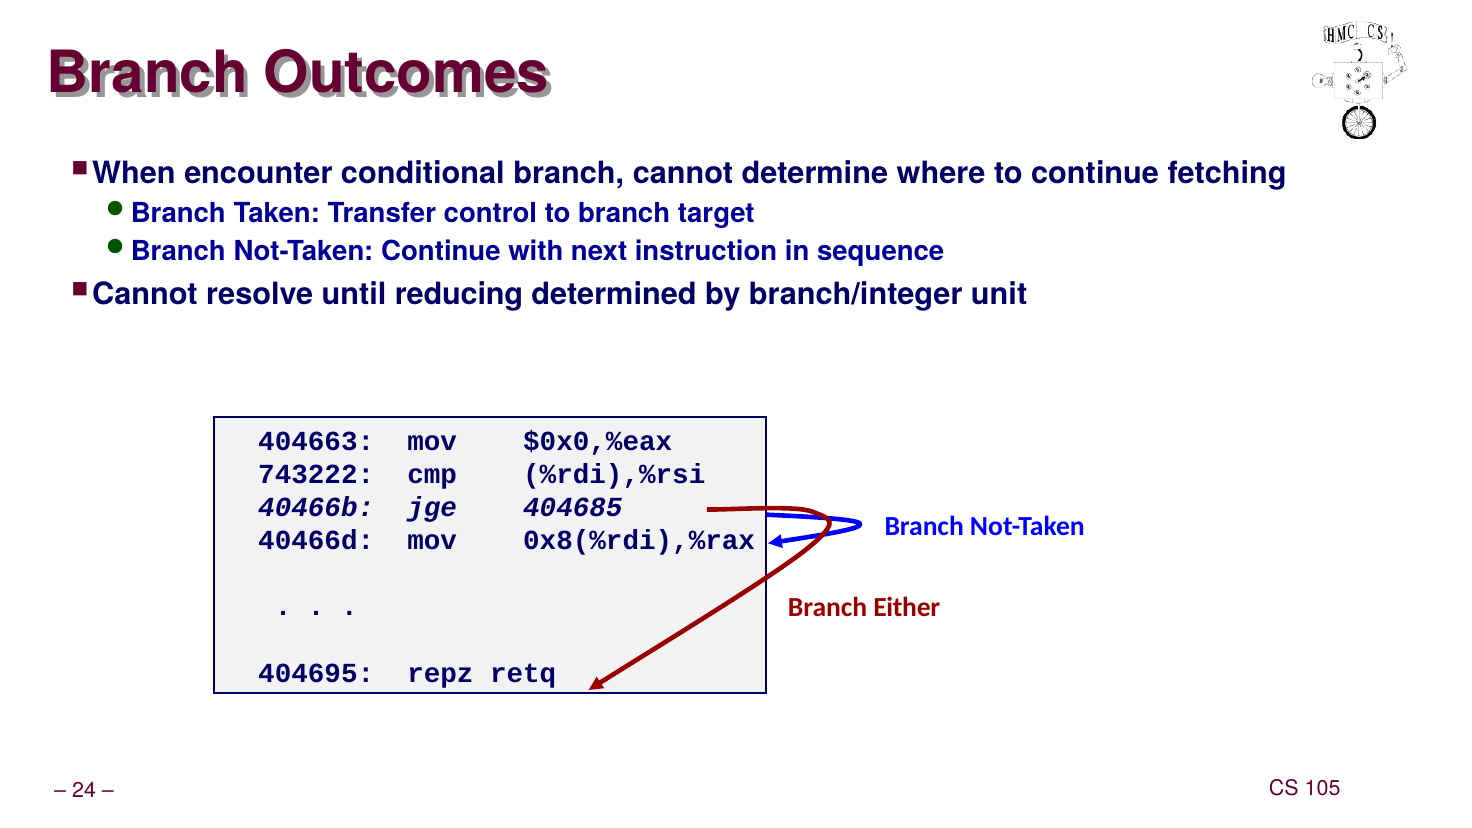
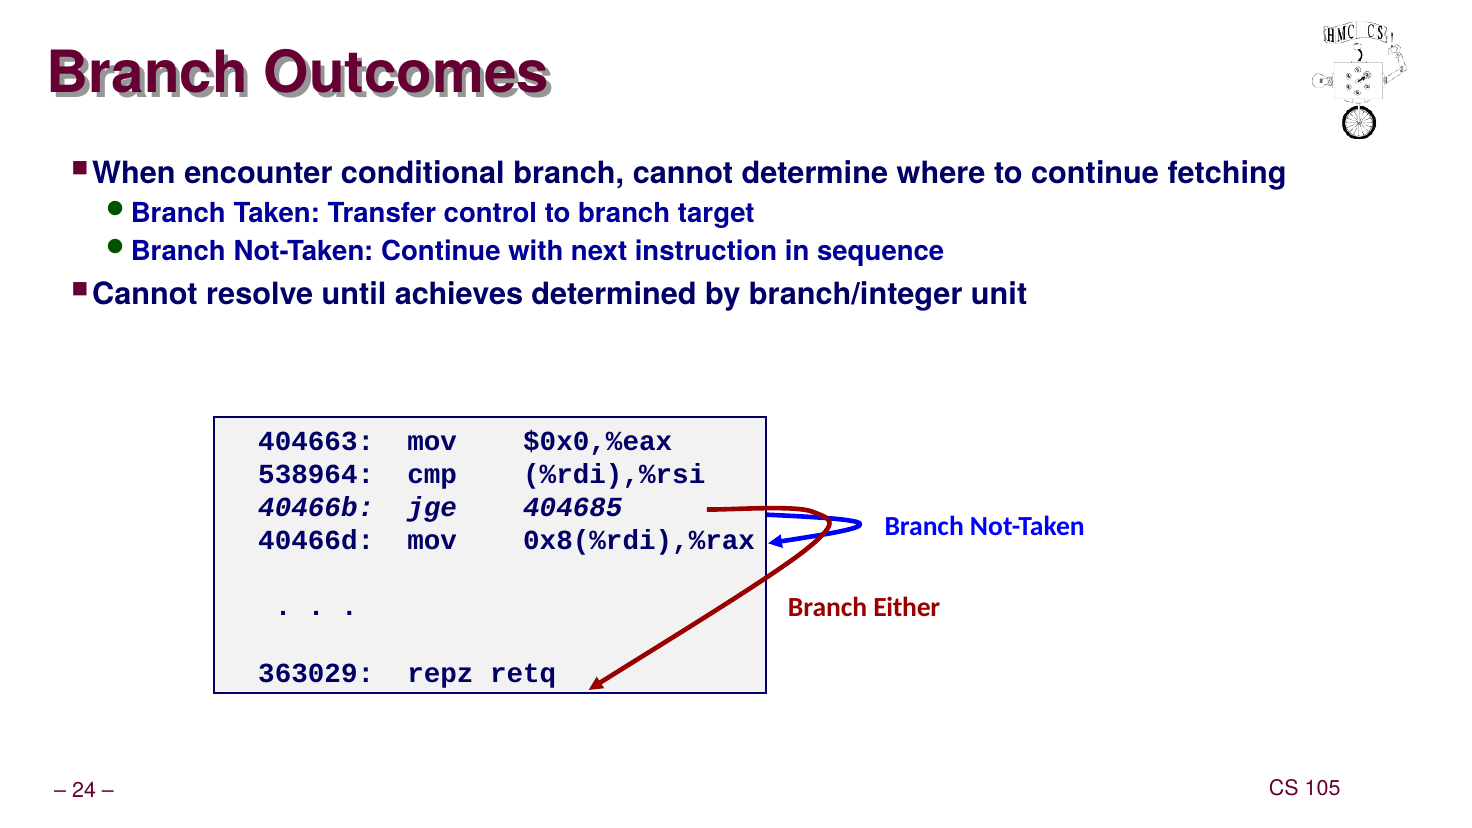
reducing: reducing -> achieves (459, 294)
743222: 743222 -> 538964 (316, 474)
404695: 404695 -> 363029 (316, 673)
